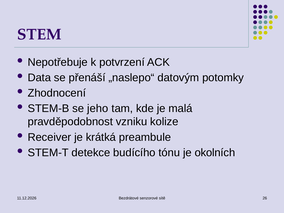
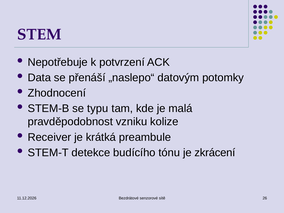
jeho: jeho -> typu (98, 109)
okolních: okolních -> zkrácení (215, 153)
